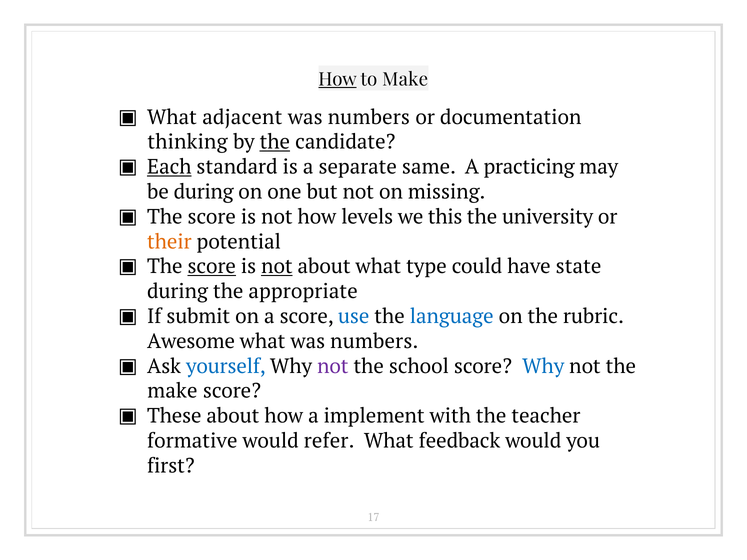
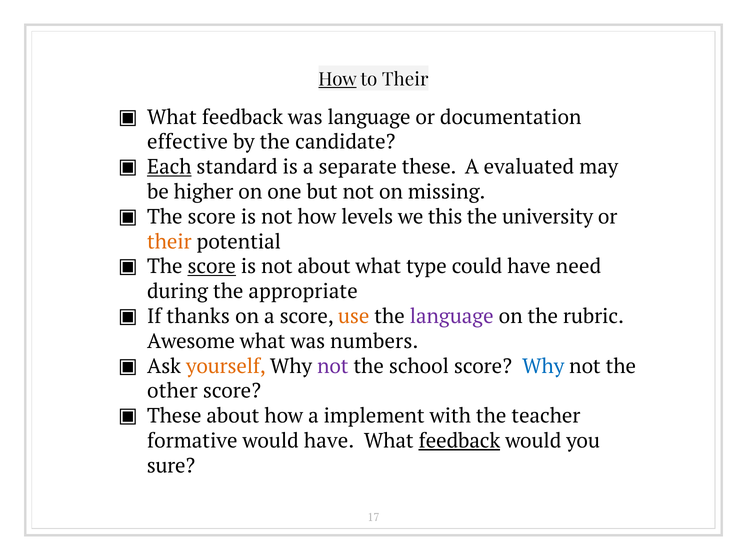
to Make: Make -> Their (405, 80)
adjacent: adjacent -> feedback (242, 117)
numbers: numbers -> language (369, 117)
thinking: thinking -> effective (188, 142)
the underline: present -> none (275, 142)
separate same: same -> these (429, 167)
practicing: practicing -> evaluated (529, 167)
be during: during -> higher (204, 192)
not underline: present -> none (277, 267)
state: state -> need (579, 267)
submit: submit -> thanks (198, 317)
use colour: blue -> orange (354, 317)
language colour: blue -> purple (452, 317)
yourself colour: blue -> orange (226, 366)
make: make -> other (172, 391)
would refer: refer -> have (329, 441)
feedback underline: none -> present (459, 441)
first: first -> sure (171, 466)
